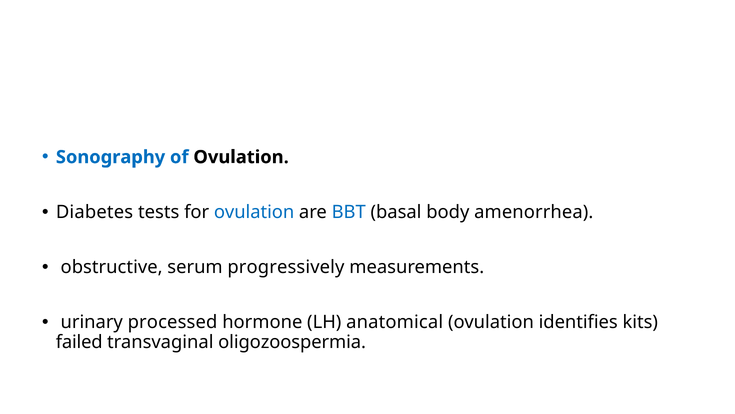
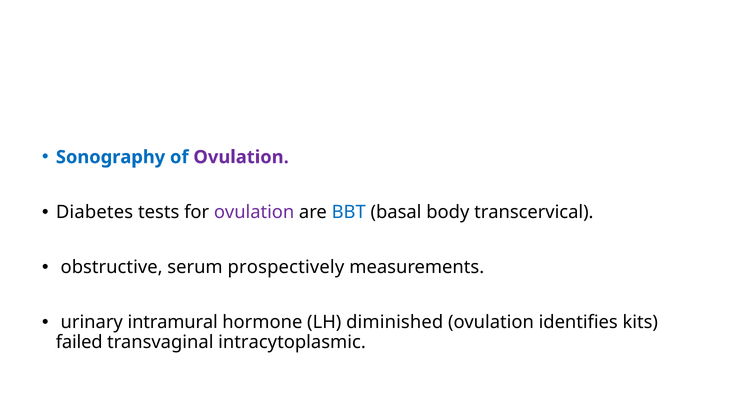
Ovulation colour: black -> purple (241, 157)
ovulation colour: blue -> purple (254, 212)
amenorrhea: amenorrhea -> transcervical (534, 212)
progressively: progressively -> prospectively (286, 267)
processed: processed -> intramural (173, 322)
anatomical: anatomical -> diminished (395, 322)
oligozoospermia: oligozoospermia -> intracytoplasmic (292, 342)
